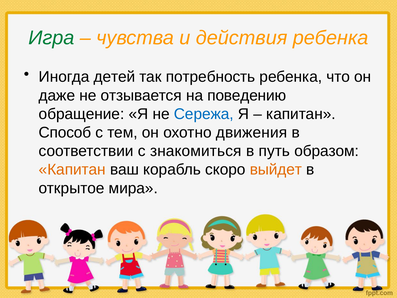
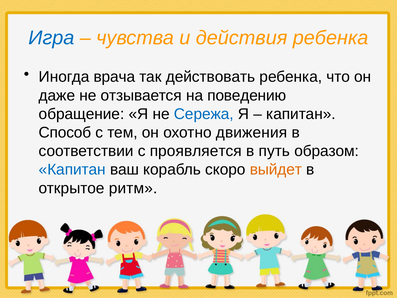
Игра colour: green -> blue (51, 38)
детей: детей -> врача (114, 77)
потребность: потребность -> действовать (211, 77)
знакомиться: знакомиться -> проявляется (196, 151)
Капитан colour: orange -> blue (72, 169)
мира: мира -> ритм (133, 188)
